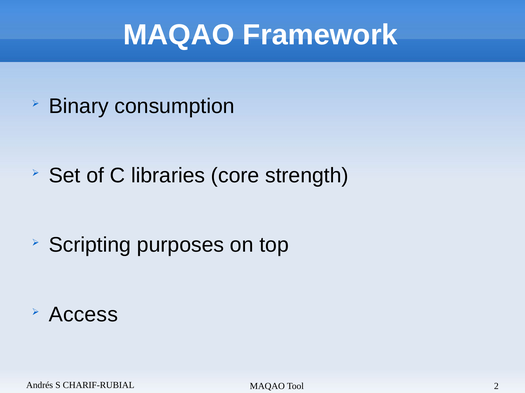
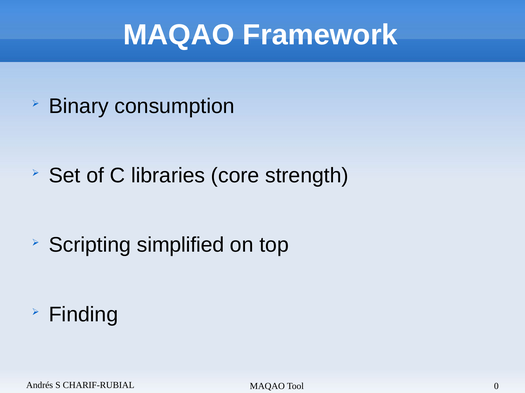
purposes: purposes -> simplified (181, 245)
Access: Access -> Finding (83, 315)
2: 2 -> 0 (496, 387)
